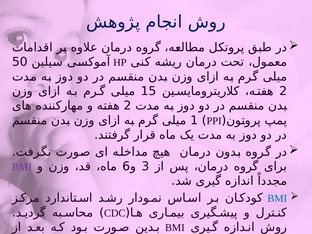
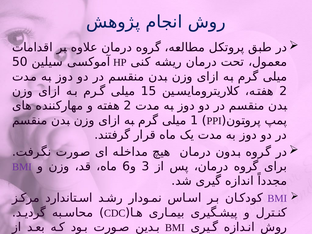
BMI colour: blue -> purple (277, 199)
